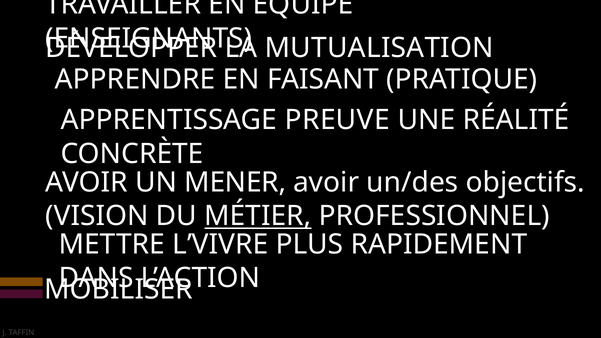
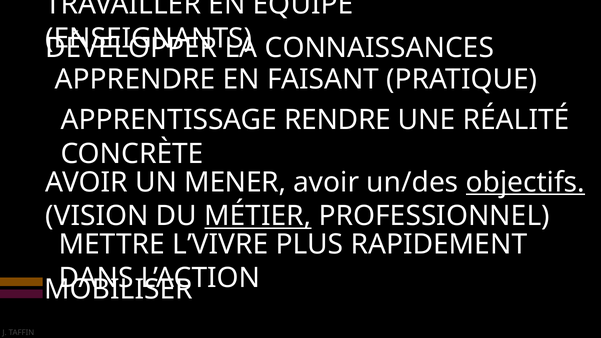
MUTUALISATION: MUTUALISATION -> CONNAISSANCES (379, 48)
PREUVE: PREUVE -> RENDRE (338, 120)
objectifs underline: none -> present (525, 182)
